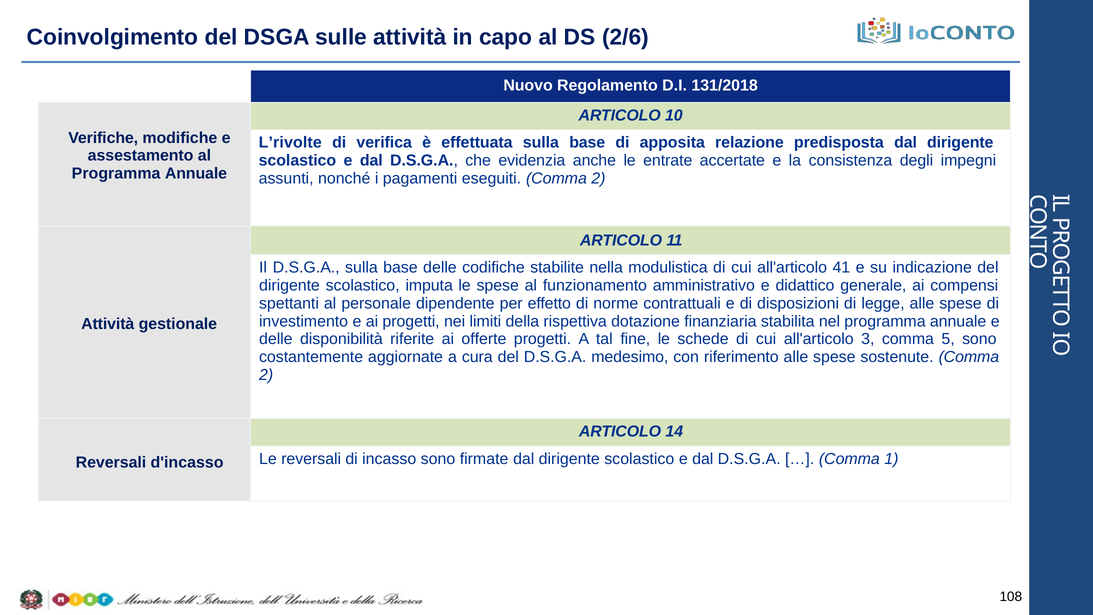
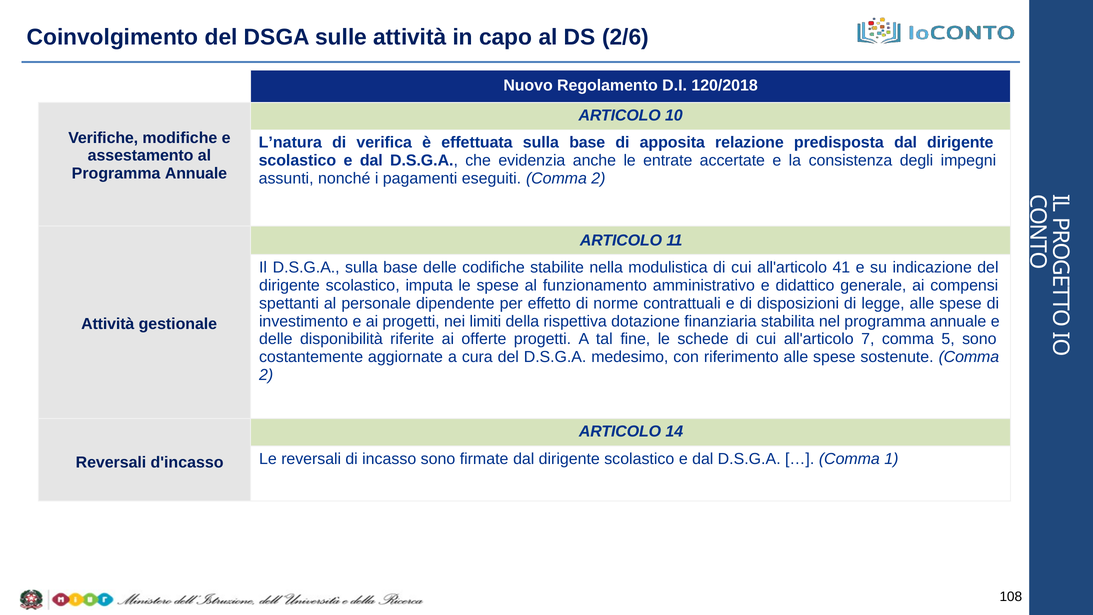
131/2018: 131/2018 -> 120/2018 (725, 85)
L’rivolte: L’rivolte -> L’natura (290, 143)
3: 3 -> 7 (868, 339)
